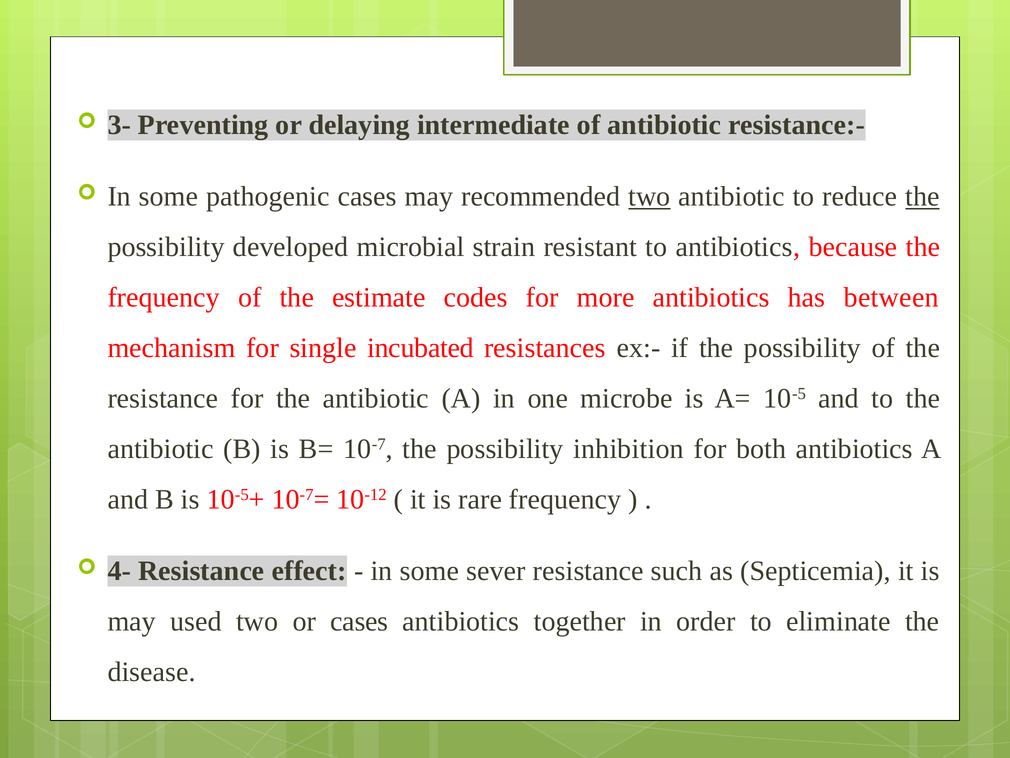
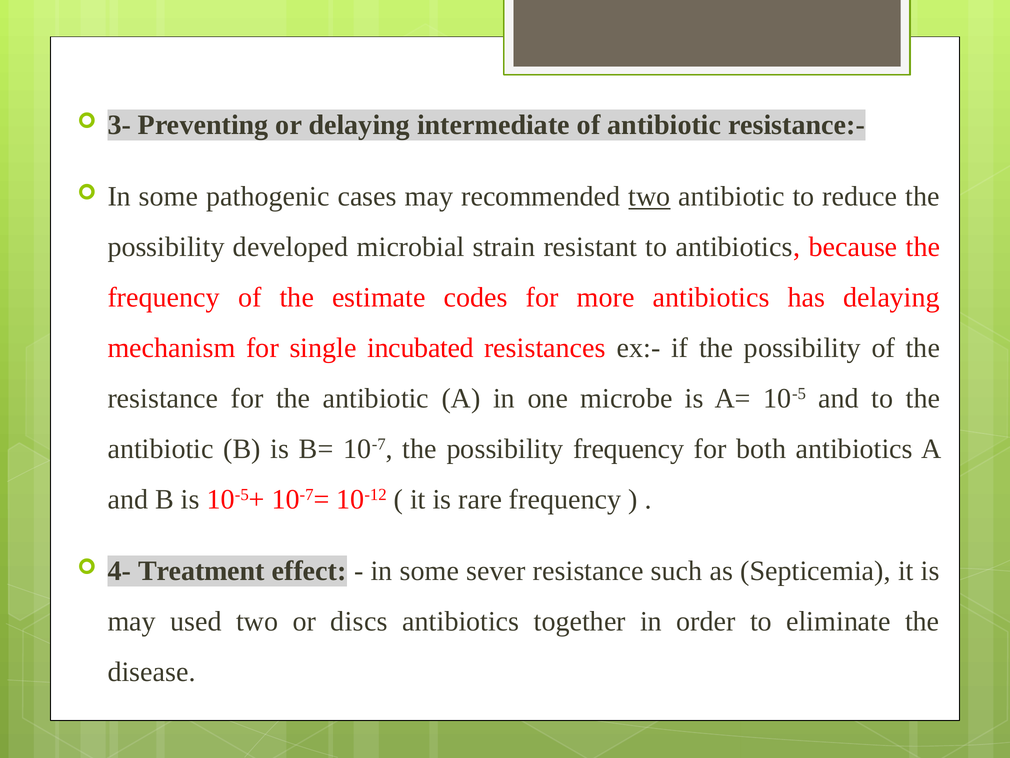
the underline: present -> none (922, 196)
has between: between -> delaying (892, 297)
possibility inhibition: inhibition -> frequency (629, 449)
4- Resistance: Resistance -> Treatment (201, 571)
or cases: cases -> discs (359, 621)
